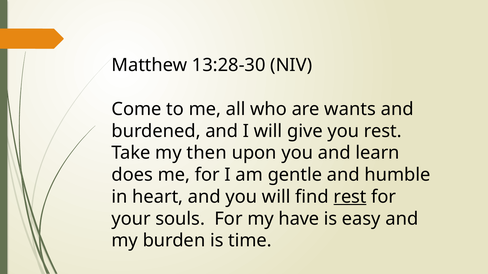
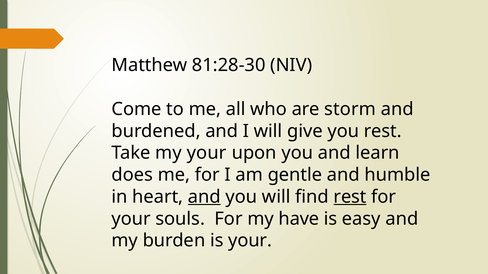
13:28-30: 13:28-30 -> 81:28-30 (229, 65)
wants: wants -> storm (350, 109)
my then: then -> your (207, 153)
and underline: none -> present (204, 197)
is time: time -> your (250, 241)
